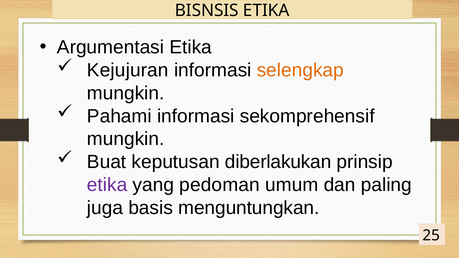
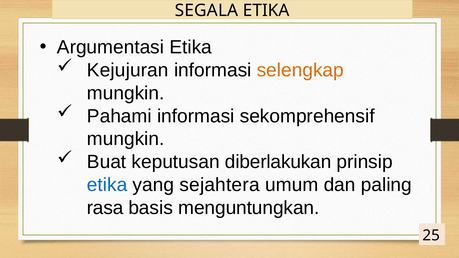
BISNSIS: BISNSIS -> SEGALA (207, 11)
etika colour: purple -> blue (107, 185)
pedoman: pedoman -> sejahtera (220, 185)
juga: juga -> rasa (105, 208)
